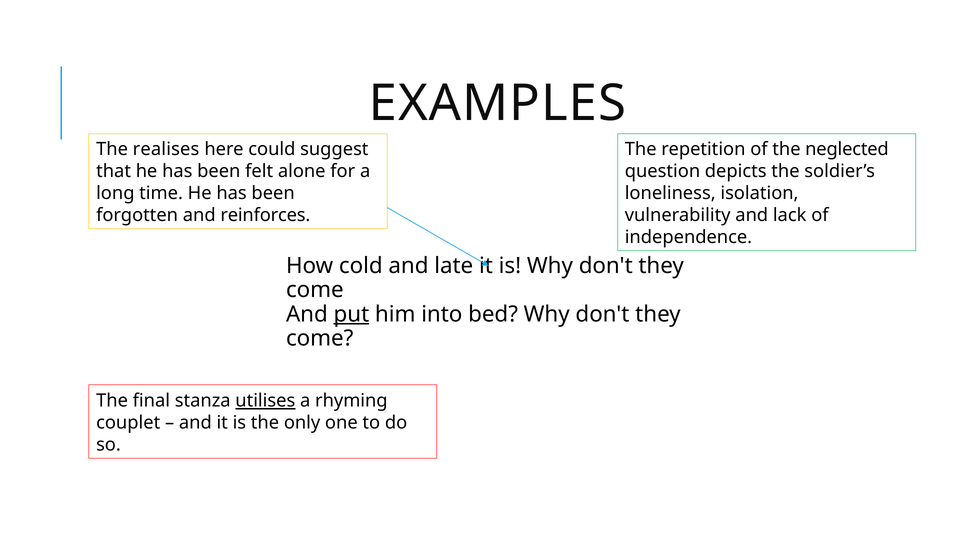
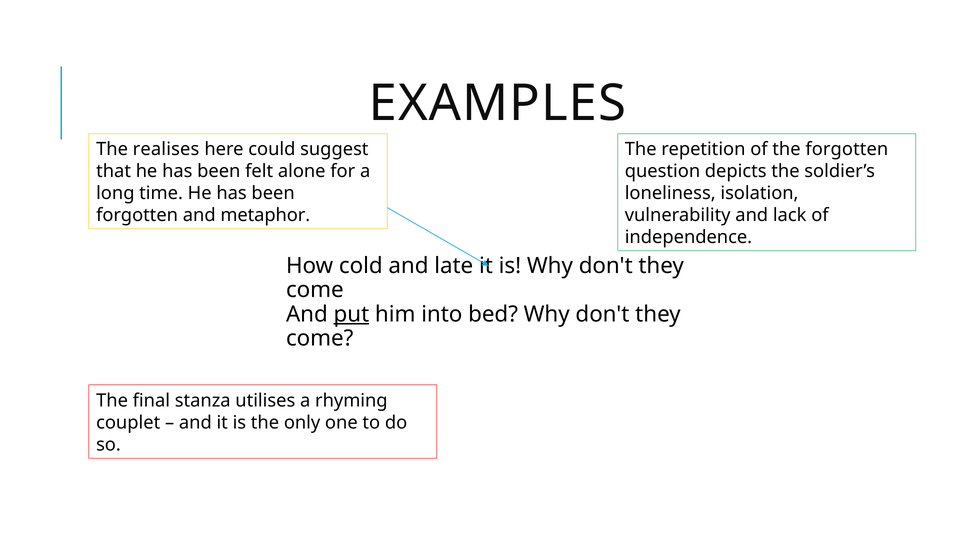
the neglected: neglected -> forgotten (847, 149)
reinforces: reinforces -> metaphor (265, 215)
utilises underline: present -> none (265, 401)
